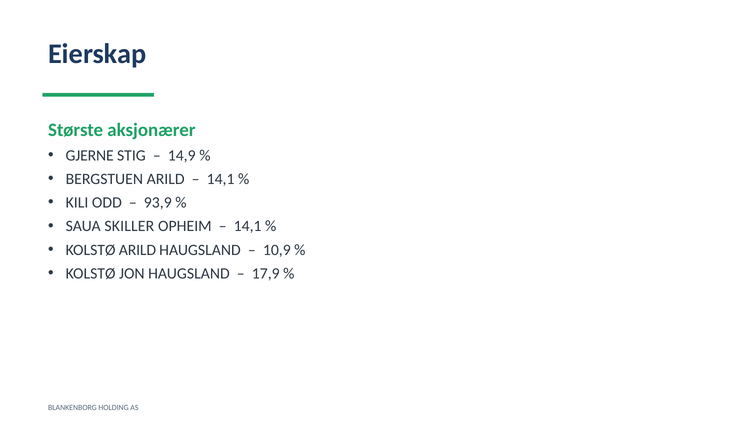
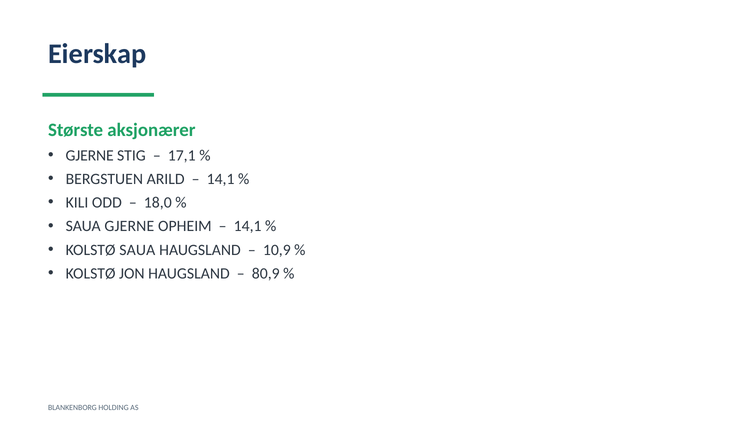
14,9: 14,9 -> 17,1 (182, 155)
93,9: 93,9 -> 18,0 (158, 202)
SAUA SKILLER: SKILLER -> GJERNE (129, 226)
KOLSTØ ARILD: ARILD -> SAUA (137, 250)
17,9: 17,9 -> 80,9 (266, 273)
